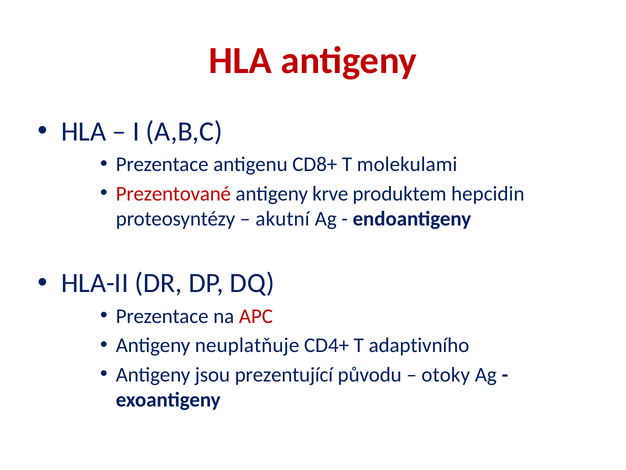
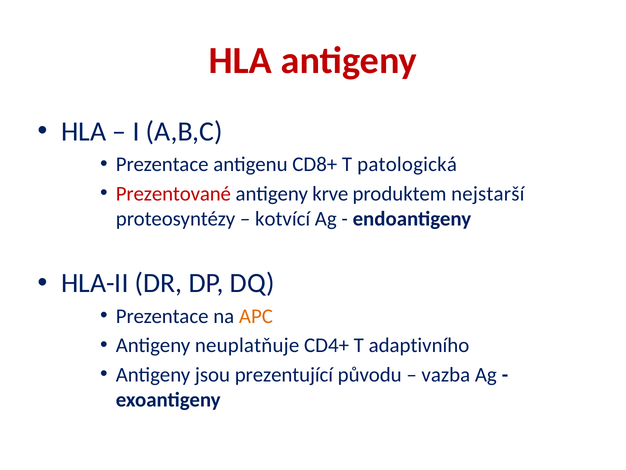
molekulami: molekulami -> patologická (407, 164)
hepcidin: hepcidin -> nejstarší (488, 193)
akutní: akutní -> kotvící (283, 218)
APC colour: red -> orange (256, 316)
otoky: otoky -> vazba (446, 374)
